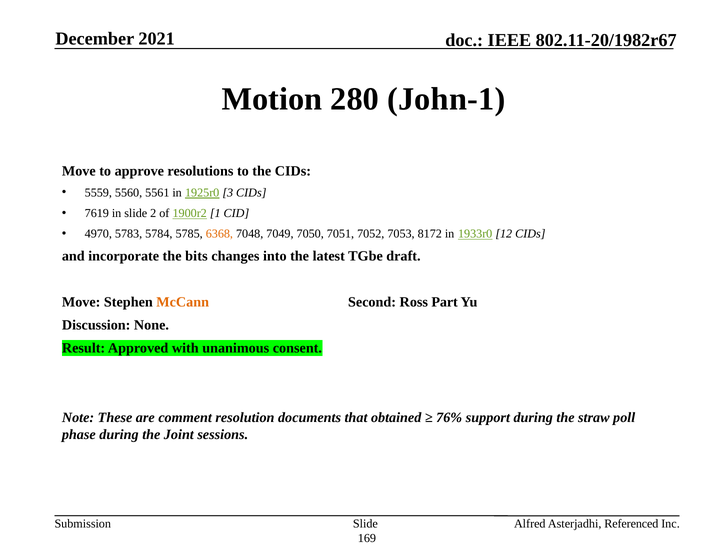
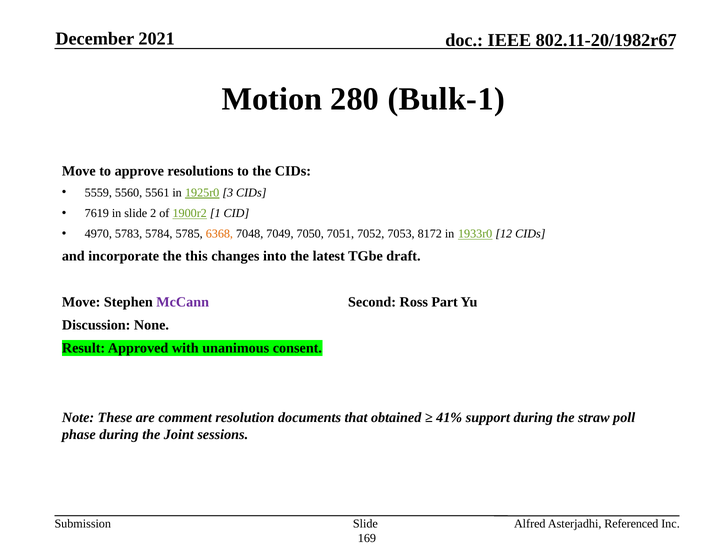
John-1: John-1 -> Bulk-1 (446, 99)
bits: bits -> this (196, 256)
McCann colour: orange -> purple (183, 302)
76%: 76% -> 41% (449, 417)
